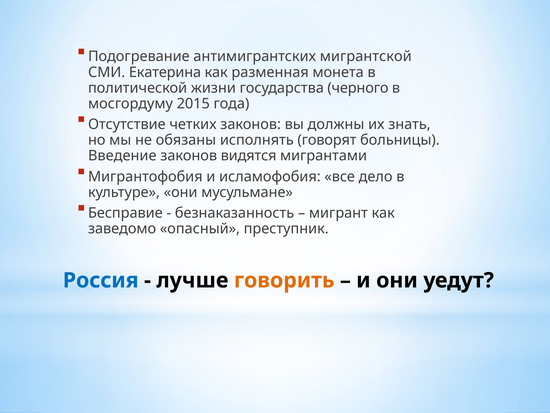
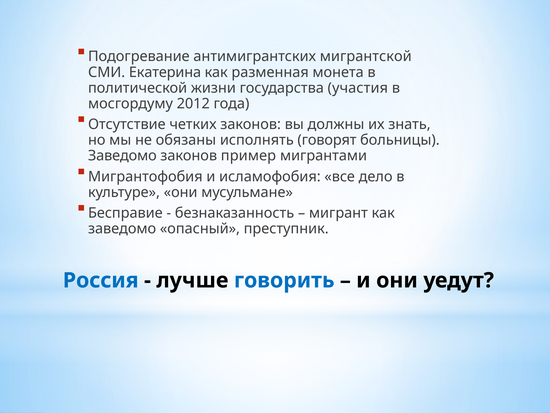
черного: черного -> участия (358, 88)
2015: 2015 -> 2012 (193, 104)
Введение: Введение -> Заведомо (122, 156)
видятся: видятся -> пример (248, 156)
говорить colour: orange -> blue (284, 280)
